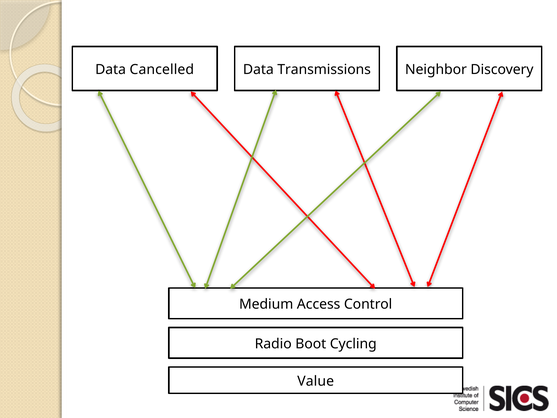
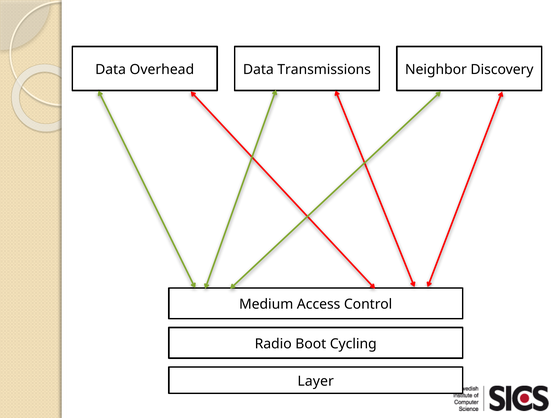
Cancelled: Cancelled -> Overhead (162, 69)
Value: Value -> Layer (316, 381)
